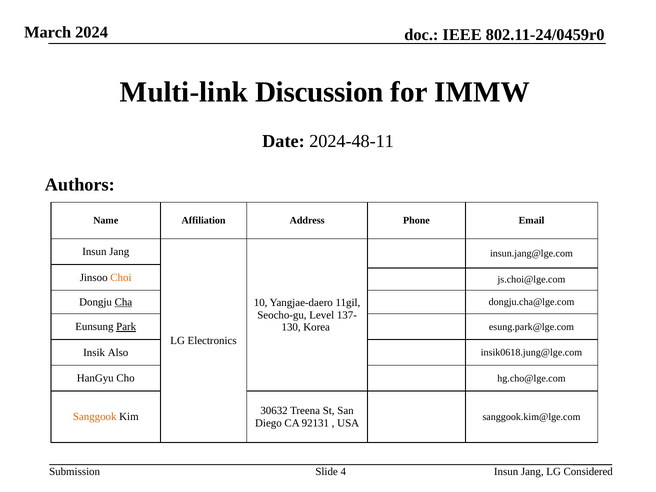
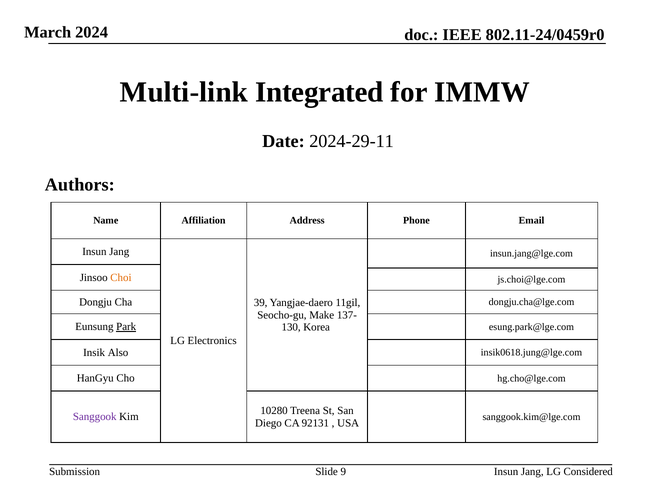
Discussion: Discussion -> Integrated (319, 92)
2024-48-11: 2024-48-11 -> 2024-29-11 (352, 141)
Cha underline: present -> none (123, 302)
10: 10 -> 39 (261, 303)
Level: Level -> Make (322, 315)
30632: 30632 -> 10280 (274, 411)
Sanggook colour: orange -> purple (95, 417)
4: 4 -> 9 (343, 472)
